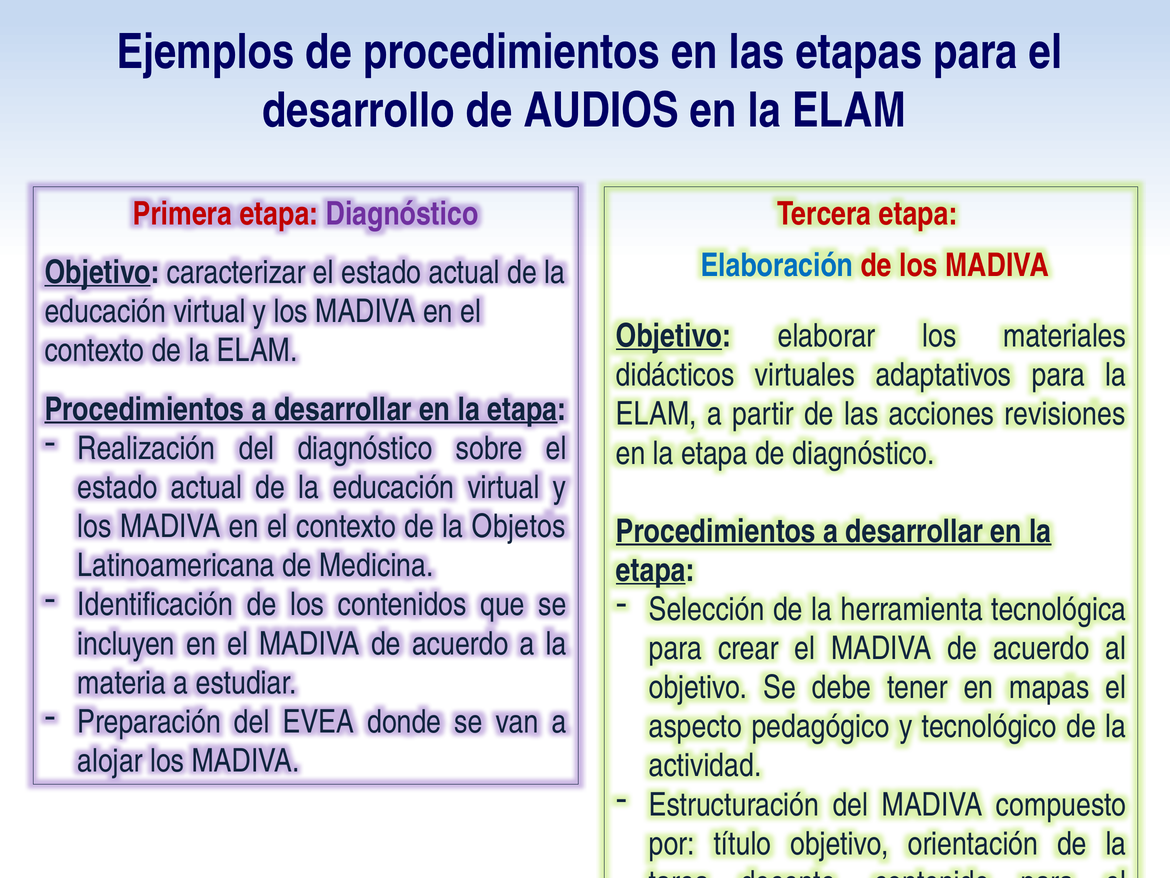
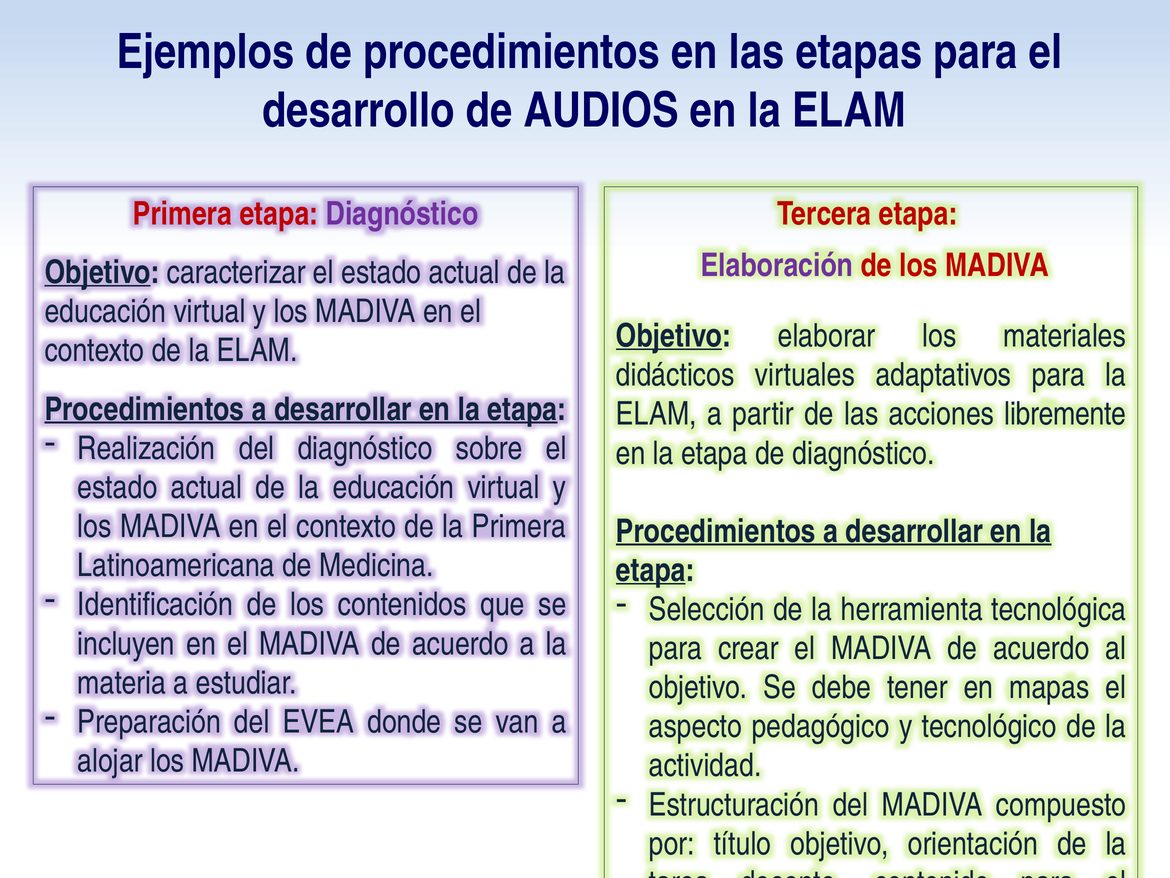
Elaboración colour: blue -> purple (777, 265)
revisiones: revisiones -> libremente (1065, 414)
la Objetos: Objetos -> Primera (519, 526)
